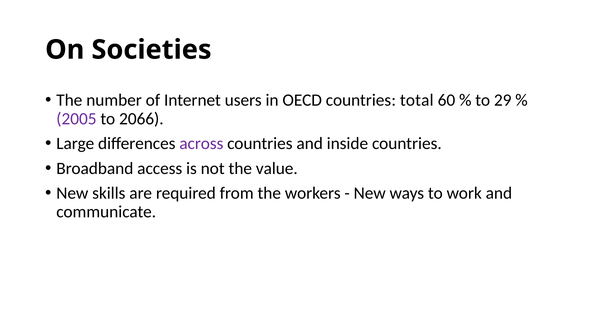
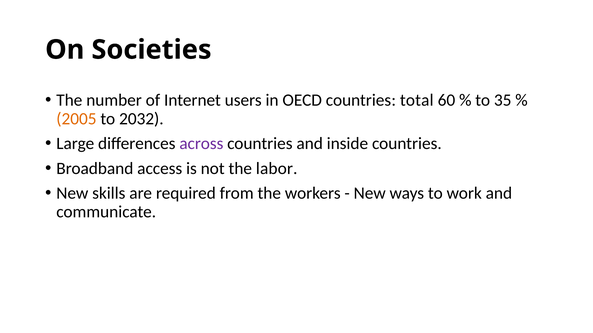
29: 29 -> 35 (503, 100)
2005 colour: purple -> orange (76, 119)
2066: 2066 -> 2032 (141, 119)
value: value -> labor (277, 169)
